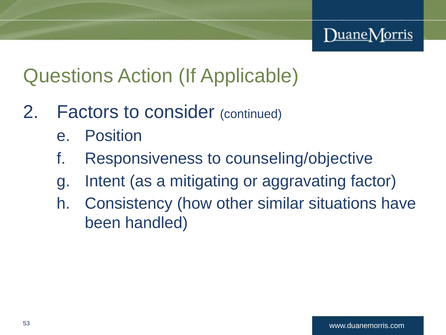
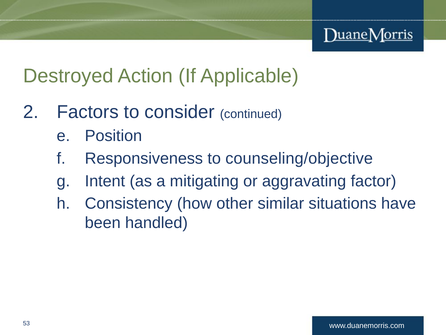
Questions: Questions -> Destroyed (68, 76)
